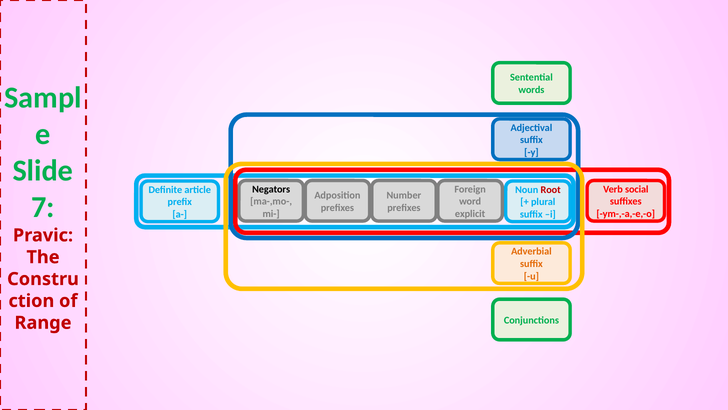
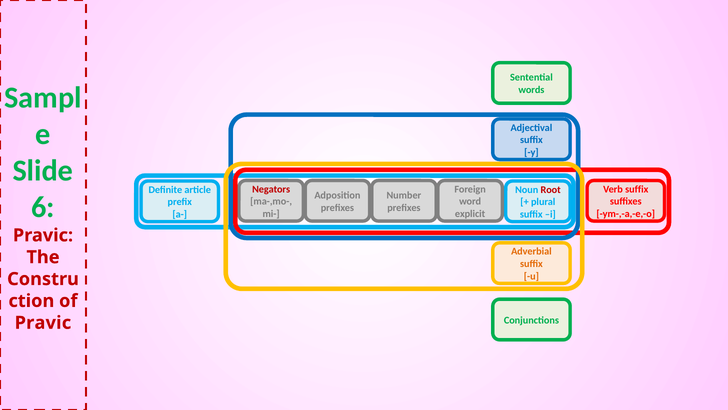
Negators colour: black -> red (271, 189)
Verb social: social -> suffix (637, 189)
7: 7 -> 6 (43, 207)
Range: Range -> Pravic (43, 322)
